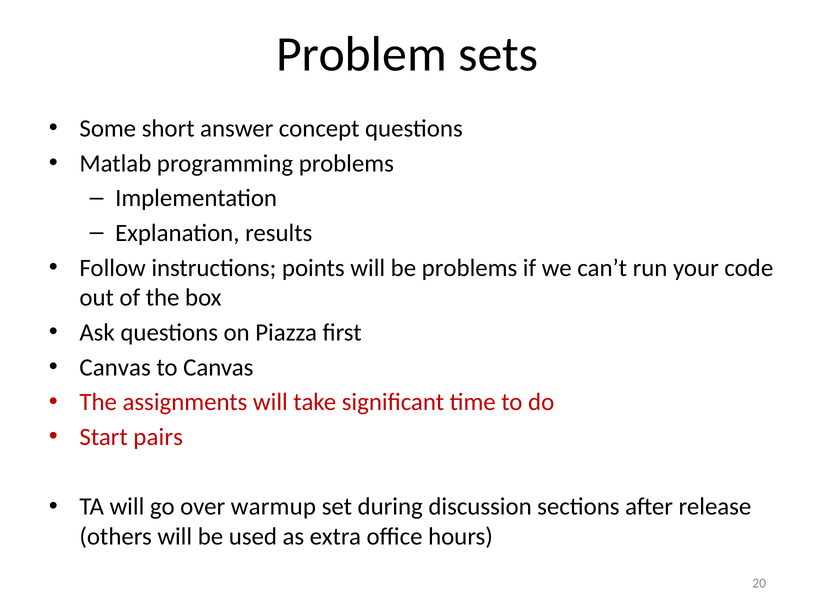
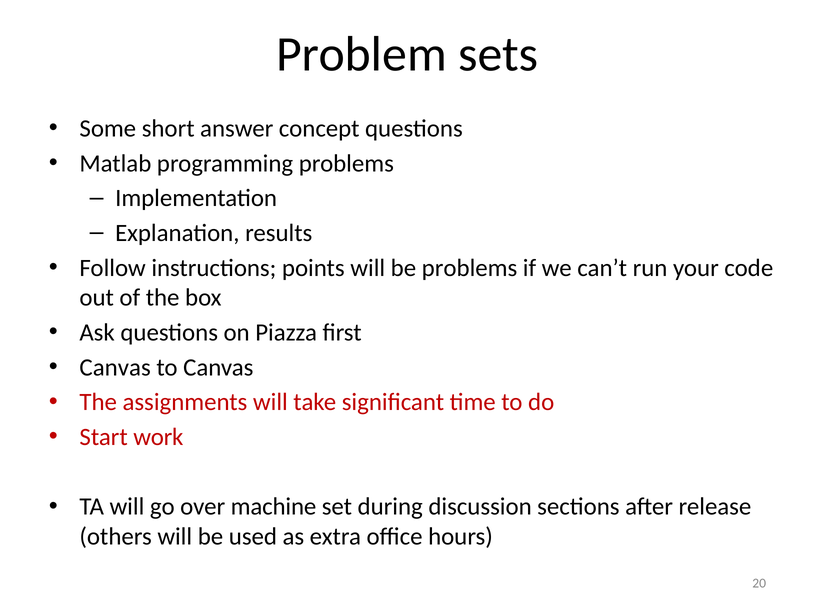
pairs: pairs -> work (158, 437)
warmup: warmup -> machine (274, 507)
